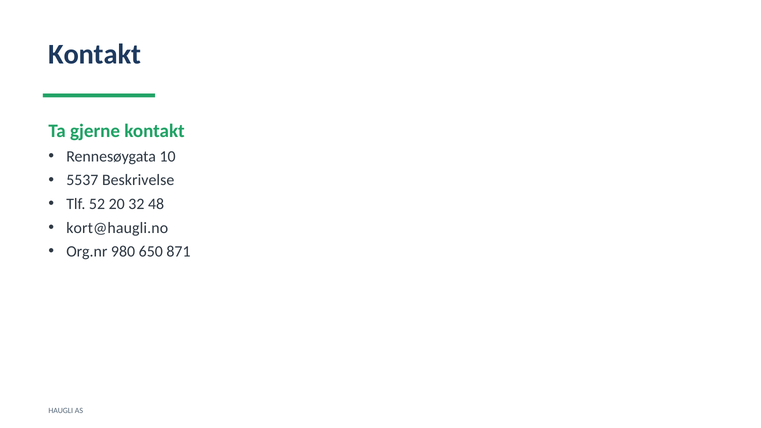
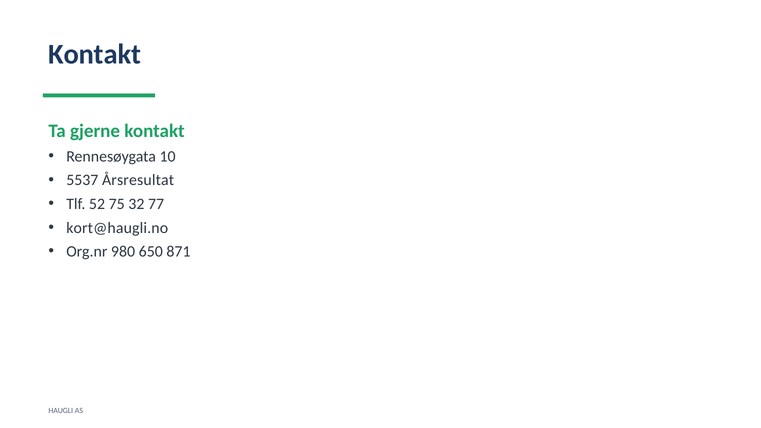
Beskrivelse: Beskrivelse -> Årsresultat (138, 180)
20: 20 -> 75 (117, 204)
48: 48 -> 77 (156, 204)
